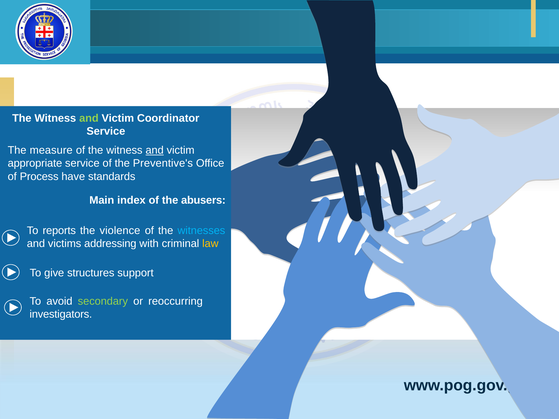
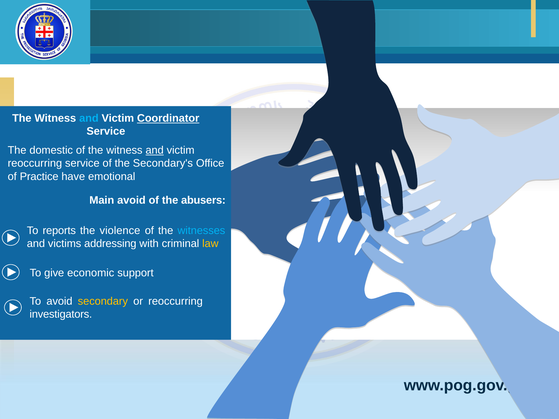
and colour: light green -> light blue (89, 118)
Coordinator underline: none -> present (168, 118)
measure: measure -> domestic (51, 150)
appropriate: appropriate -> reoccurring (35, 163)
Preventive's: Preventive's -> Secondary's (163, 163)
Process: Process -> Practice (39, 177)
standards: standards -> emotional (112, 177)
Main index: index -> avoid (131, 200)
structures: structures -> economic (91, 273)
secondary colour: light green -> yellow (103, 301)
